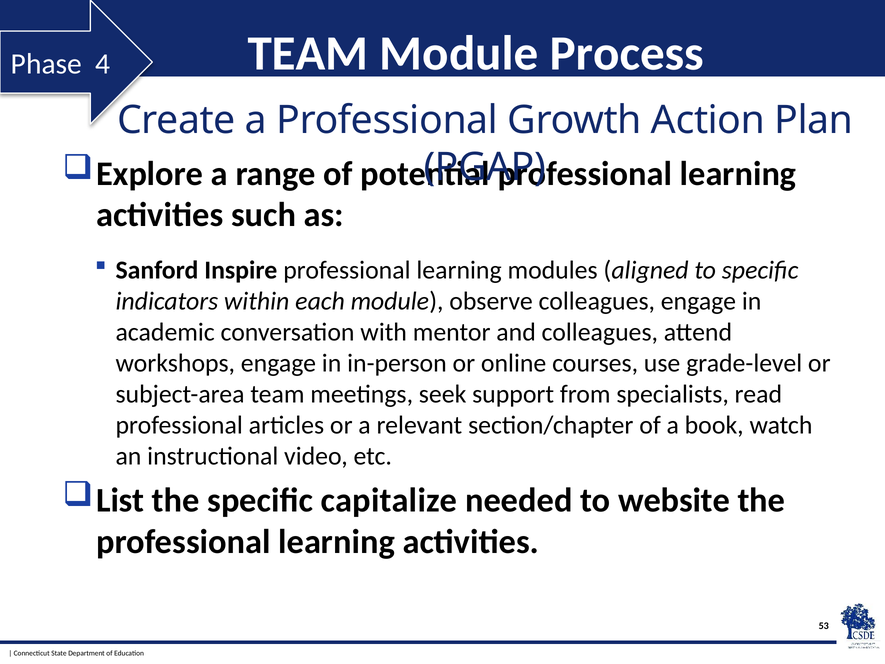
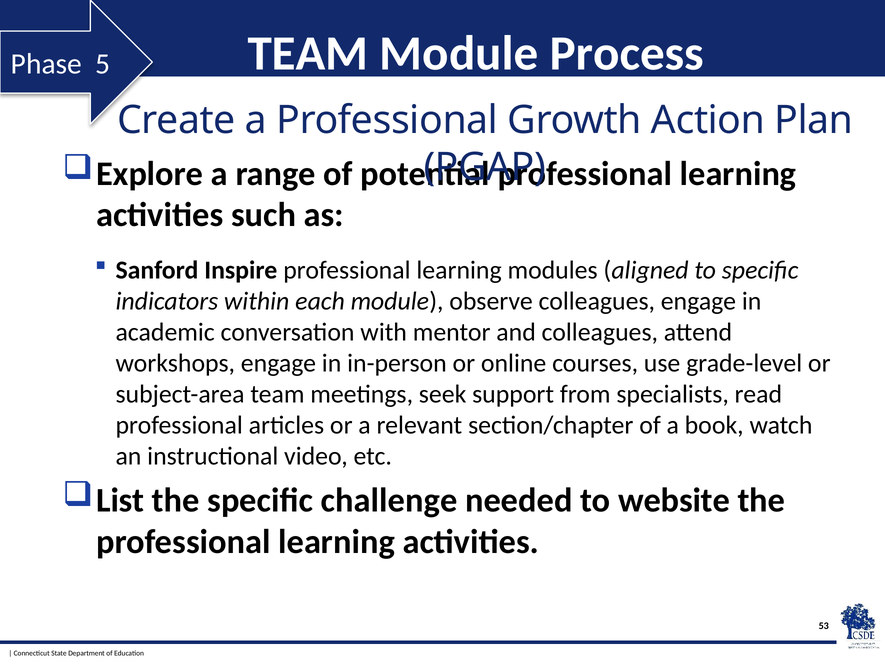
4: 4 -> 5 (103, 64)
capitalize: capitalize -> challenge (389, 500)
